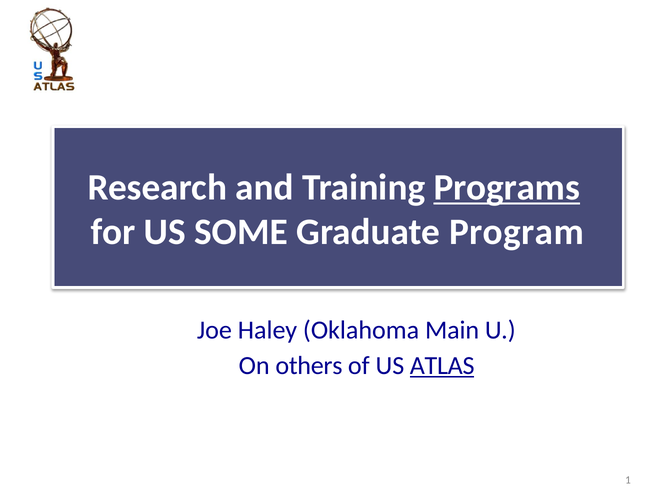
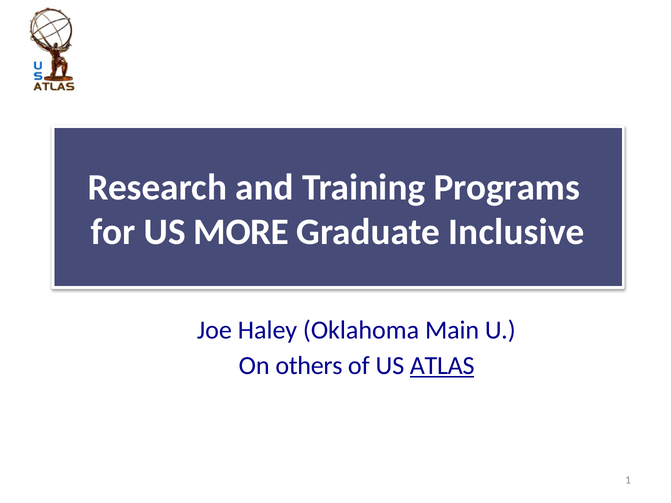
Programs underline: present -> none (507, 187)
SOME: SOME -> MORE (241, 232)
Program: Program -> Inclusive (517, 232)
